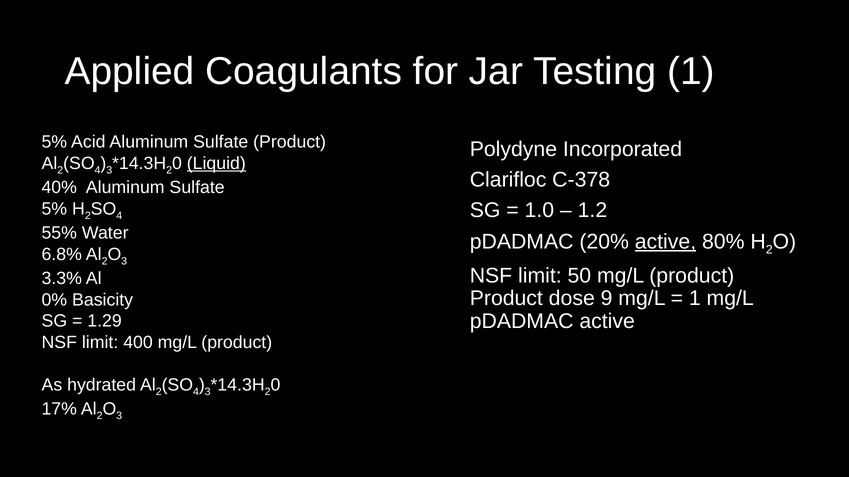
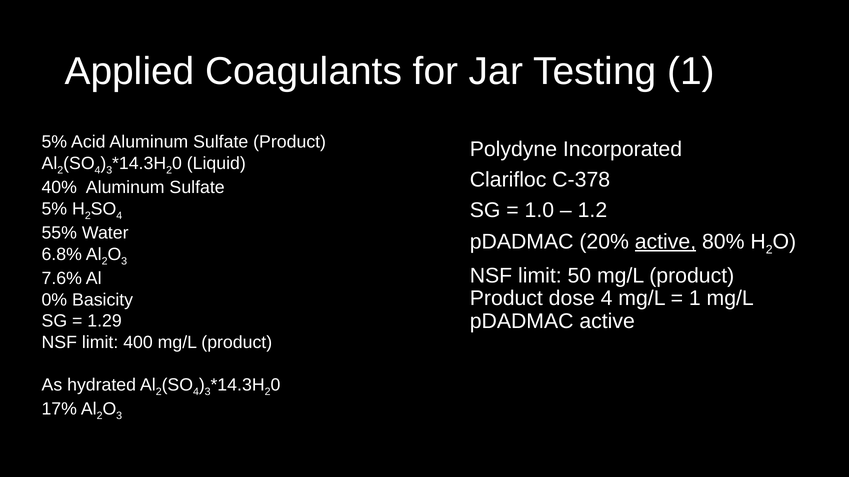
Liquid underline: present -> none (216, 163)
3.3%: 3.3% -> 7.6% (62, 279)
dose 9: 9 -> 4 (607, 299)
